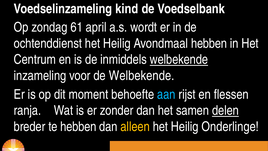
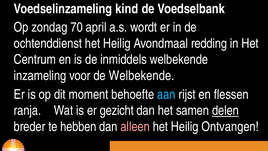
61: 61 -> 70 (77, 27)
Avondmaal hebben: hebben -> redding (209, 43)
welbekende underline: present -> none (179, 59)
zonder: zonder -> gezicht (117, 110)
alleen colour: yellow -> pink (135, 126)
Onderlinge: Onderlinge -> Ontvangen (230, 126)
